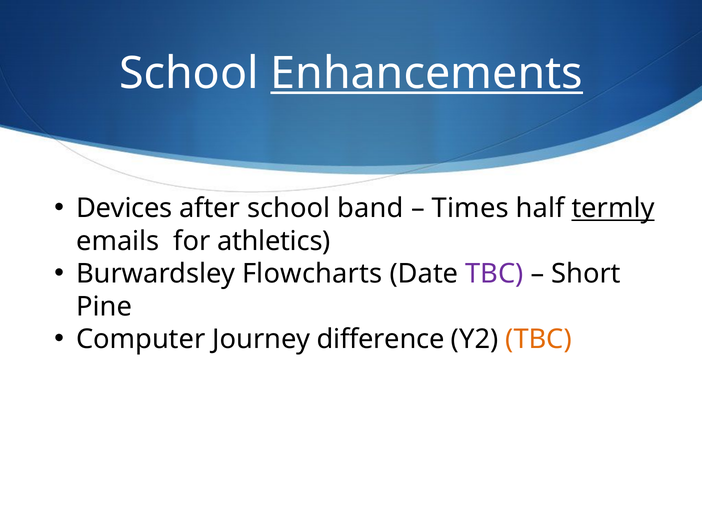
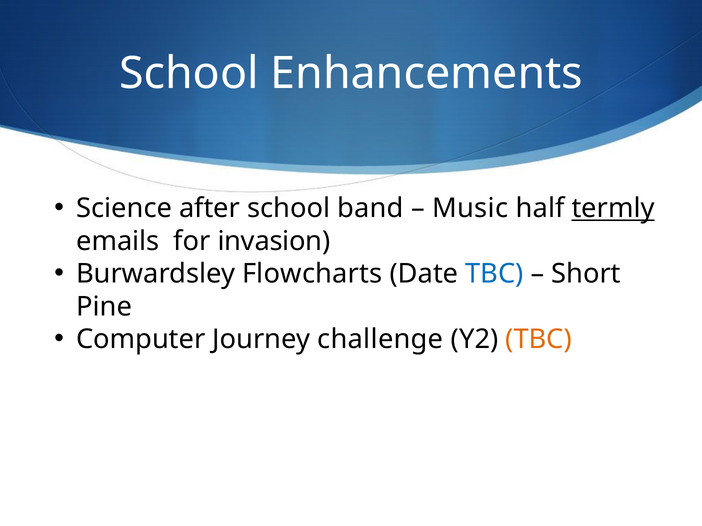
Enhancements underline: present -> none (427, 74)
Devices: Devices -> Science (124, 209)
Times: Times -> Music (470, 209)
athletics: athletics -> invasion (274, 241)
TBC colour: purple -> blue (494, 274)
difference: difference -> challenge (380, 340)
